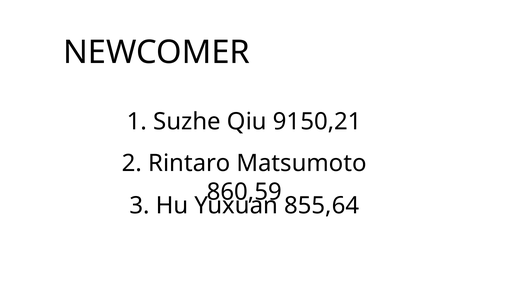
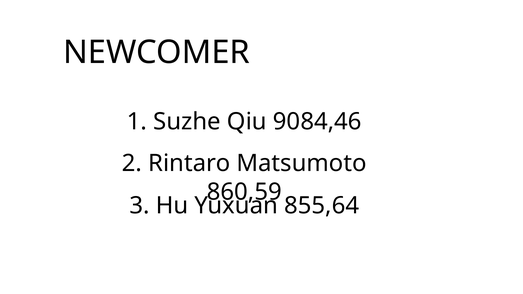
9150,21: 9150,21 -> 9084,46 (317, 122)
